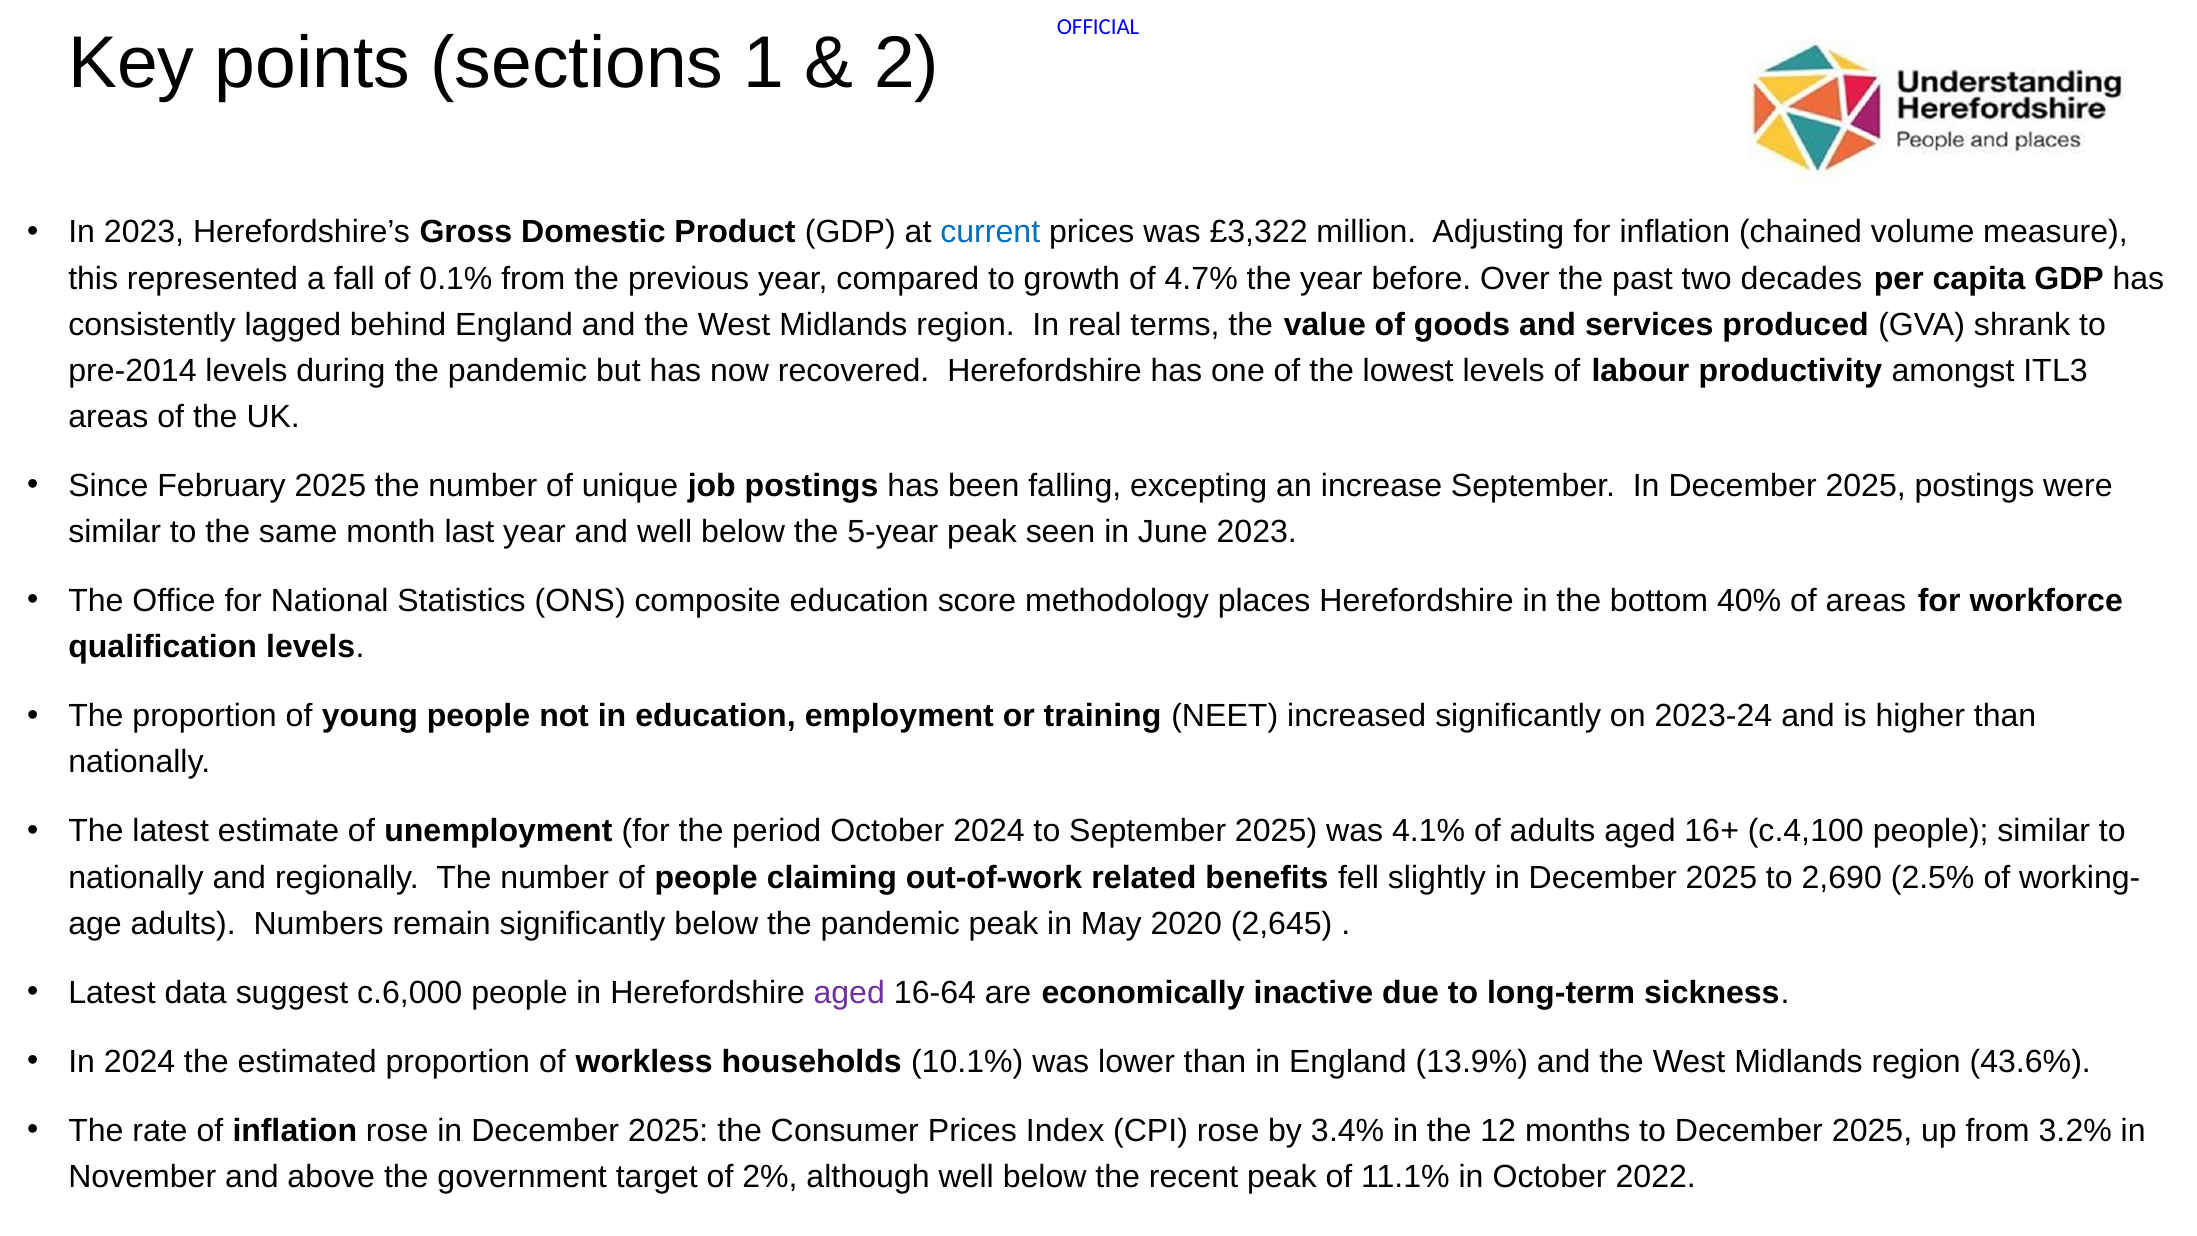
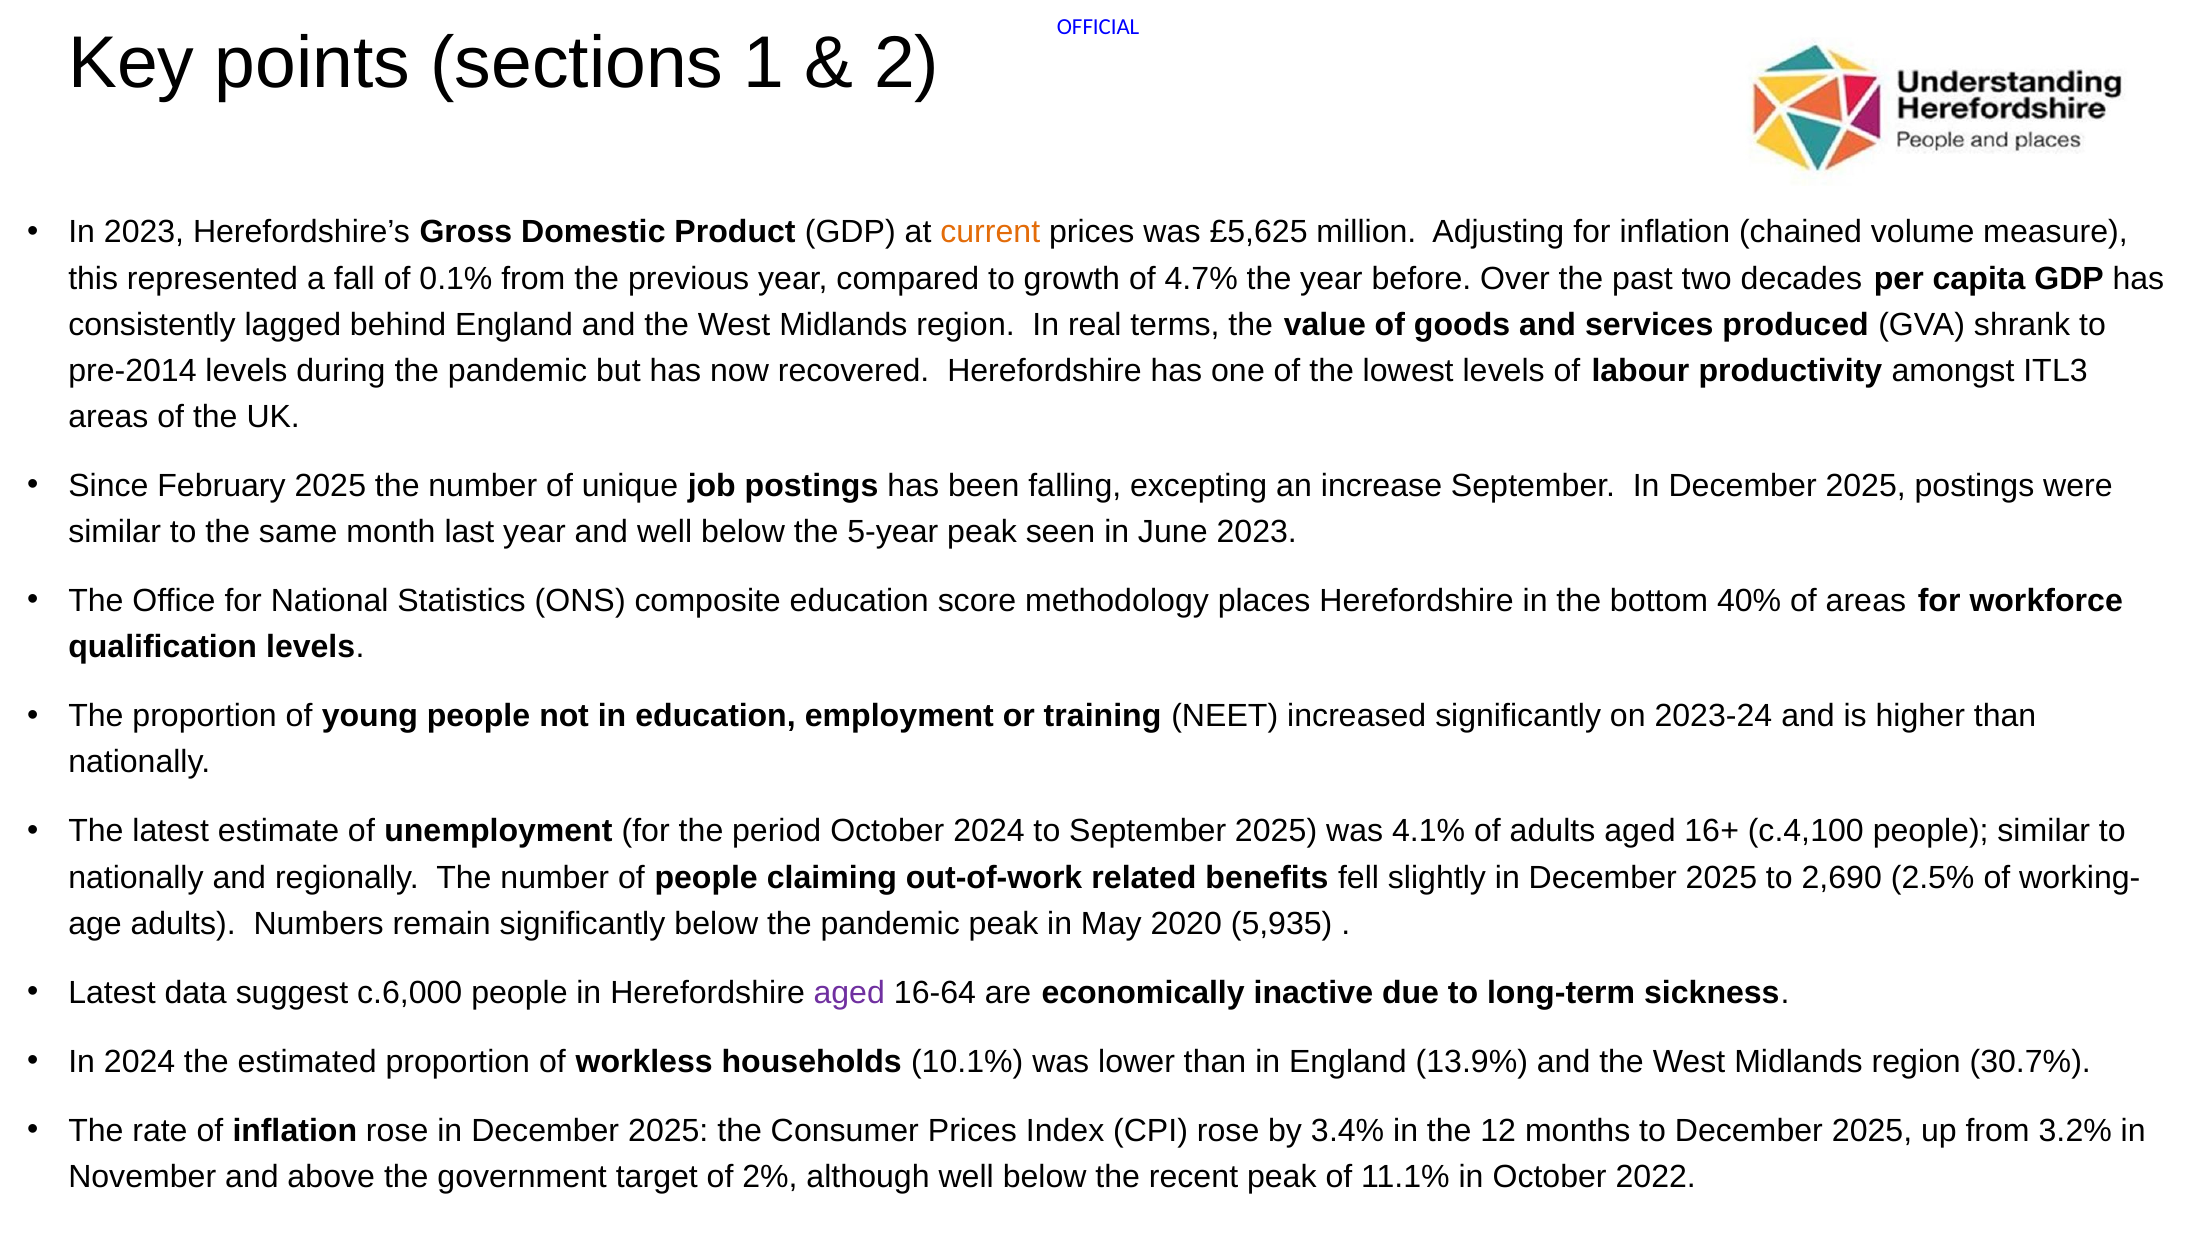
current colour: blue -> orange (990, 232)
£3,322: £3,322 -> £5,625 (1259, 232)
2,645: 2,645 -> 5,935 (1282, 924)
43.6%: 43.6% -> 30.7% (2030, 1062)
